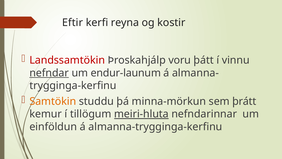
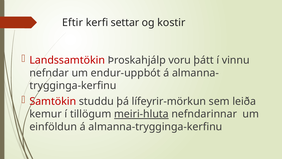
reyna: reyna -> settar (125, 23)
nefndar underline: present -> none (49, 73)
endur-launum: endur-launum -> endur-uppbót (126, 73)
Samtökin colour: orange -> red (53, 101)
minna-mörkun: minna-mörkun -> lífeyrir-mörkun (169, 101)
þrátt: þrátt -> leiða (244, 101)
